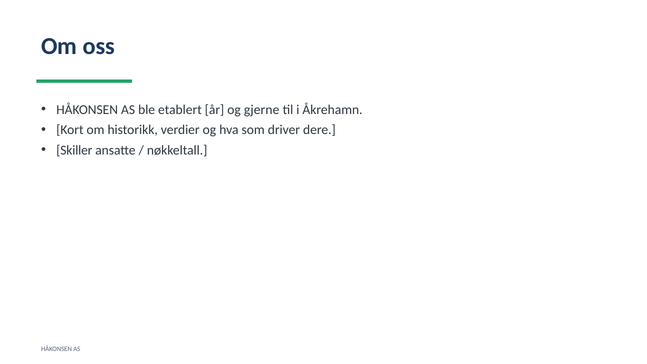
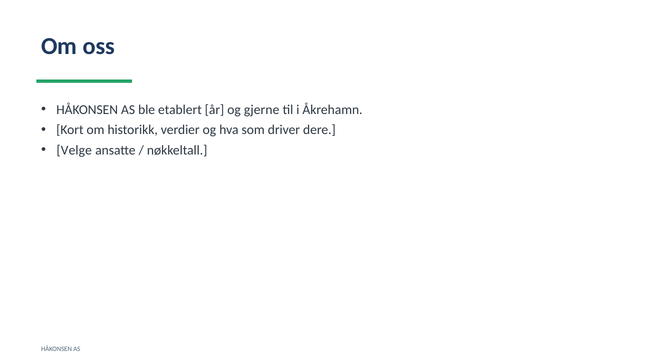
Skiller: Skiller -> Velge (74, 150)
